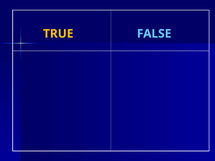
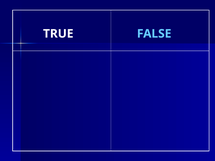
TRUE colour: yellow -> white (58, 34)
